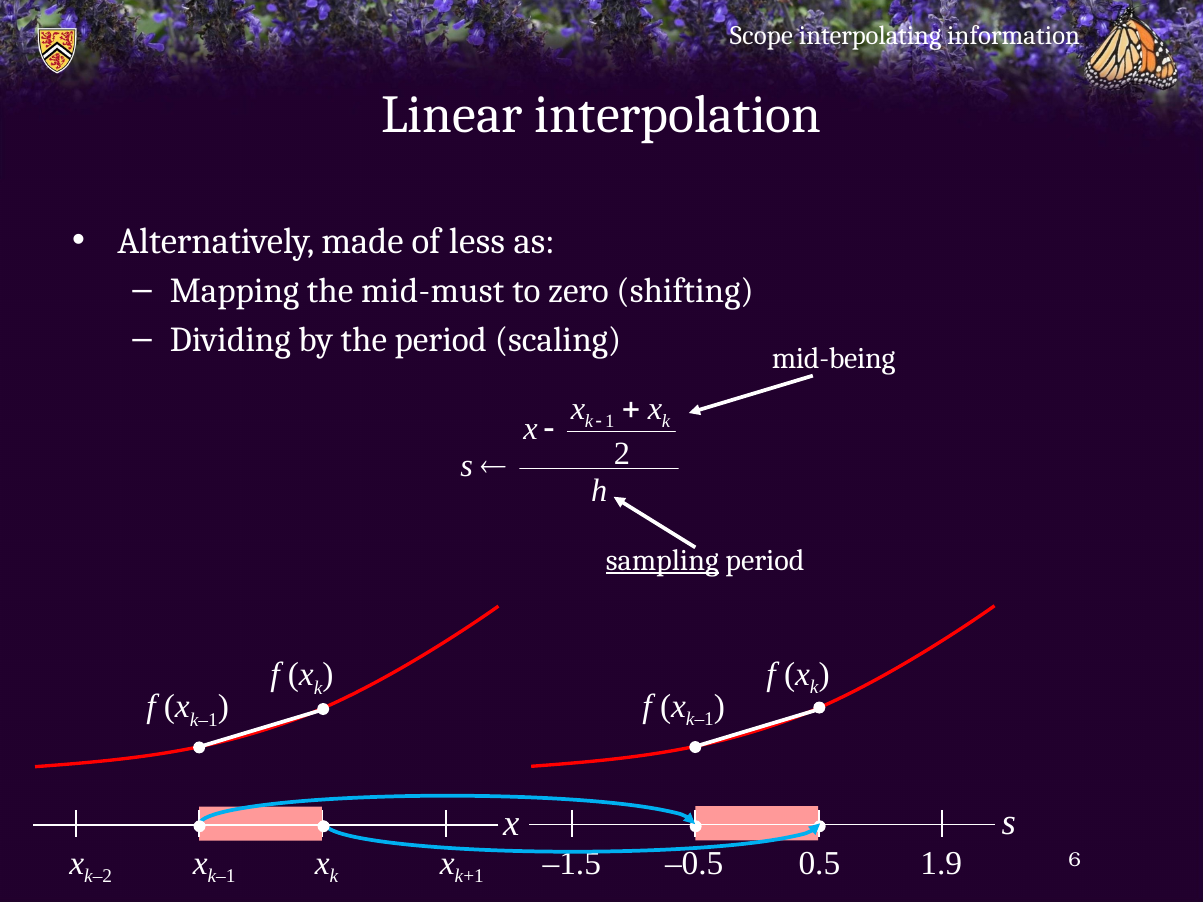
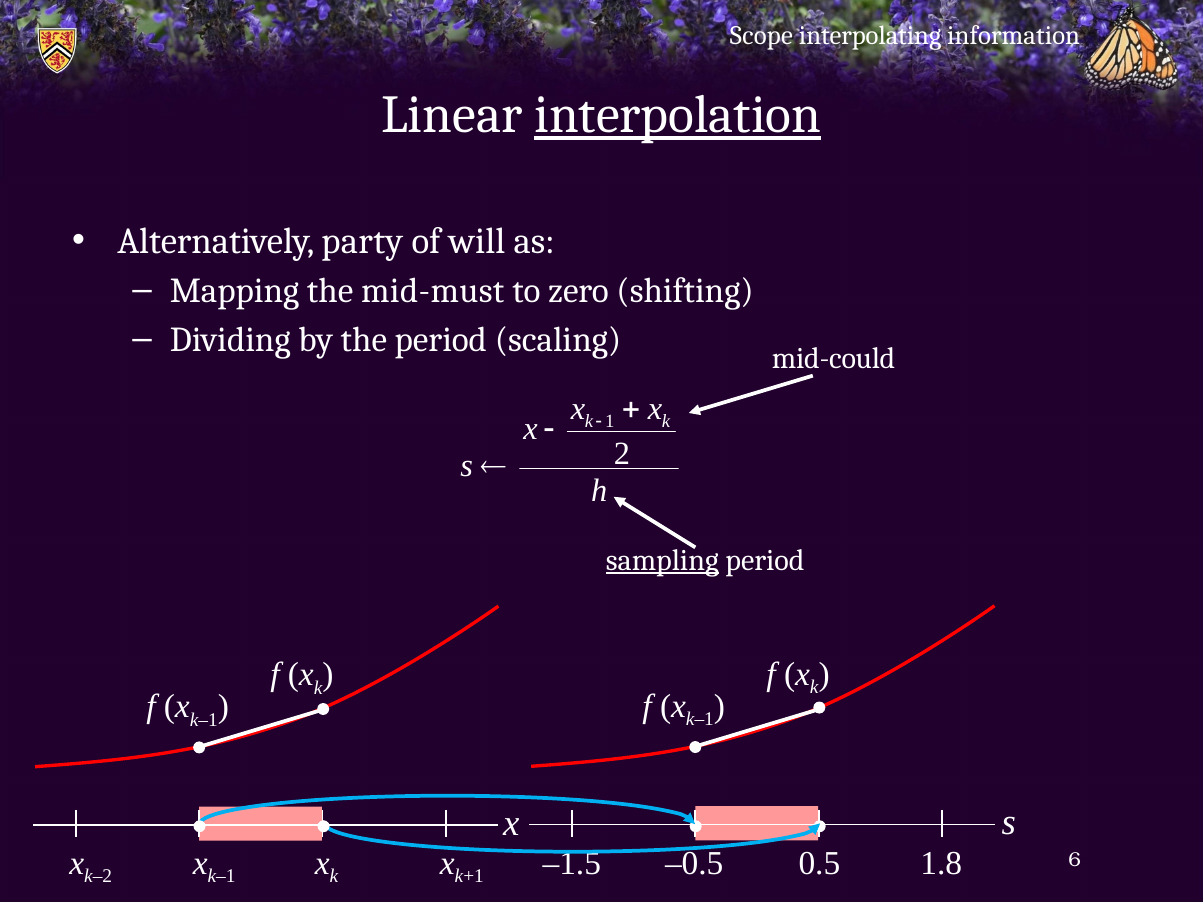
interpolation underline: none -> present (678, 115)
made: made -> party (362, 241)
less: less -> will (477, 241)
mid-being: mid-being -> mid-could (834, 359)
1.9: 1.9 -> 1.8 (941, 863)
